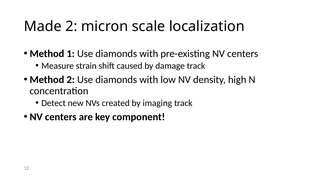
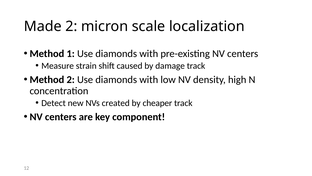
imaging: imaging -> cheaper (157, 103)
